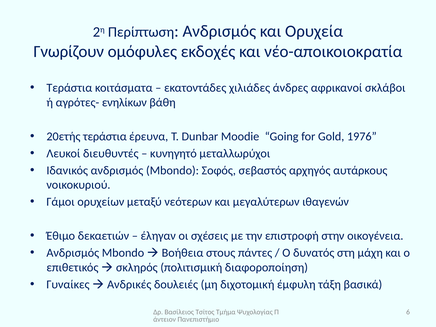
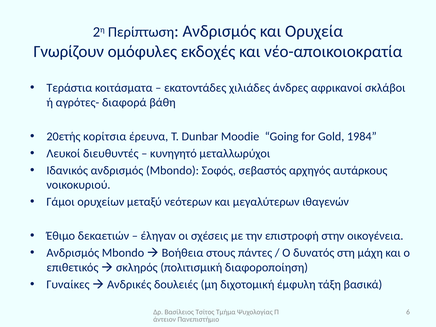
ενηλίκων: ενηλίκων -> διαφορά (124, 103)
20ετής τεράστια: τεράστια -> κορίτσια (105, 136)
1976: 1976 -> 1984 (362, 136)
